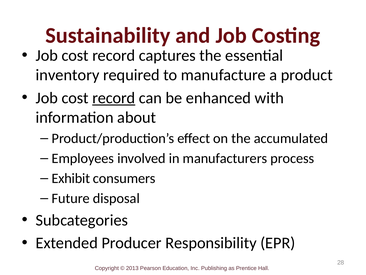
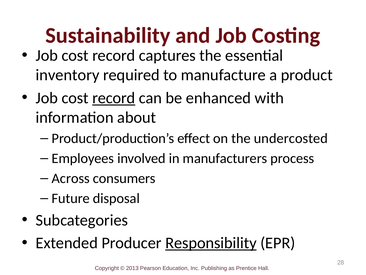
accumulated: accumulated -> undercosted (291, 138)
Exhibit: Exhibit -> Across (71, 178)
Responsibility underline: none -> present (211, 243)
